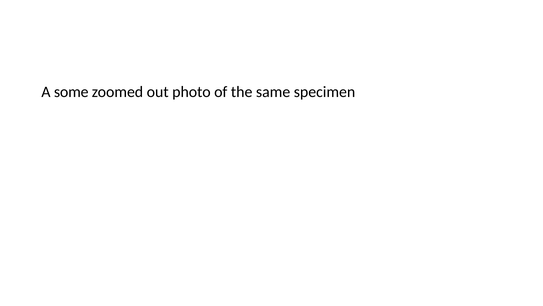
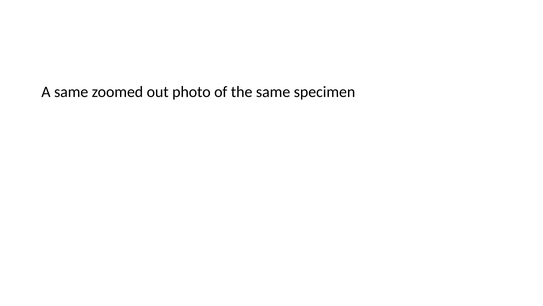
A some: some -> same (71, 92)
